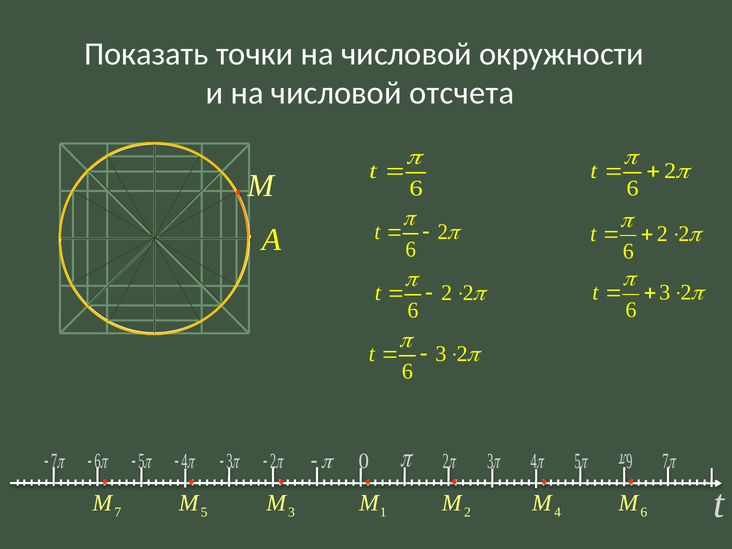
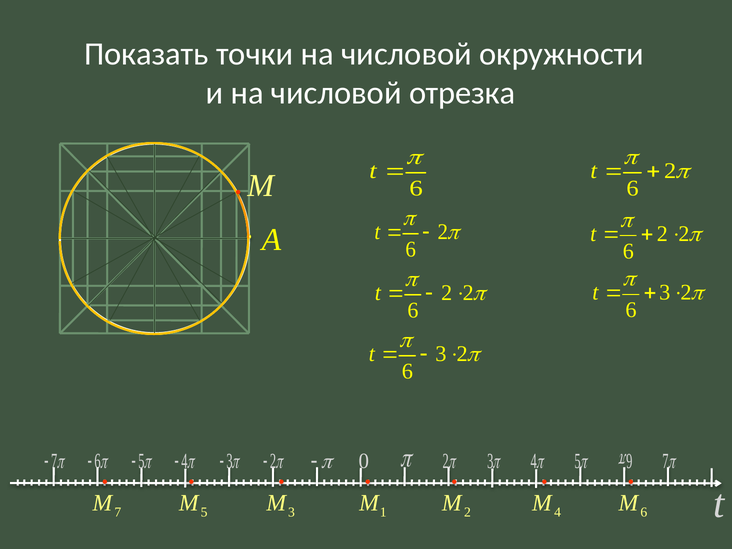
отсчета: отсчета -> отрезка (462, 93)
